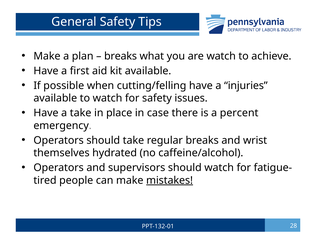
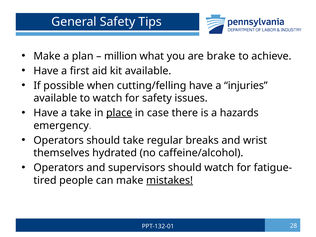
breaks: breaks -> million (121, 56)
are watch: watch -> brake (221, 56)
place underline: none -> present (119, 113)
percent: percent -> hazards (239, 113)
